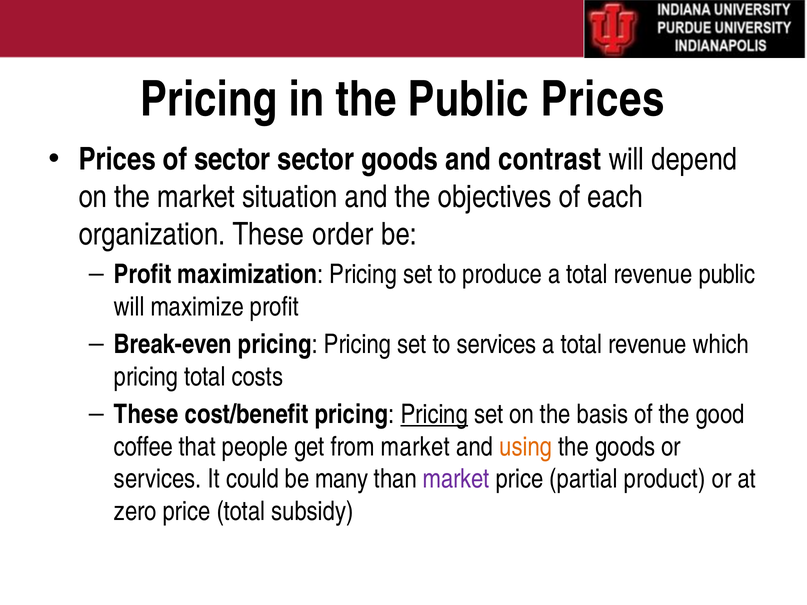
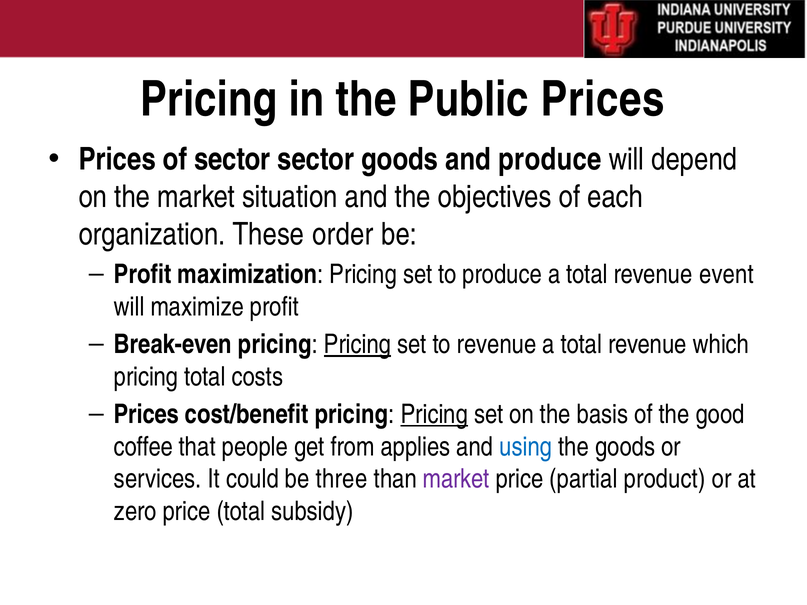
and contrast: contrast -> produce (550, 159)
revenue public: public -> event (727, 275)
Pricing underline: none -> present (358, 345)
to services: services -> revenue (497, 345)
These: These -> Prices (147, 415)
from market: market -> applies (416, 447)
using colour: orange -> blue (526, 447)
many: many -> three (342, 479)
